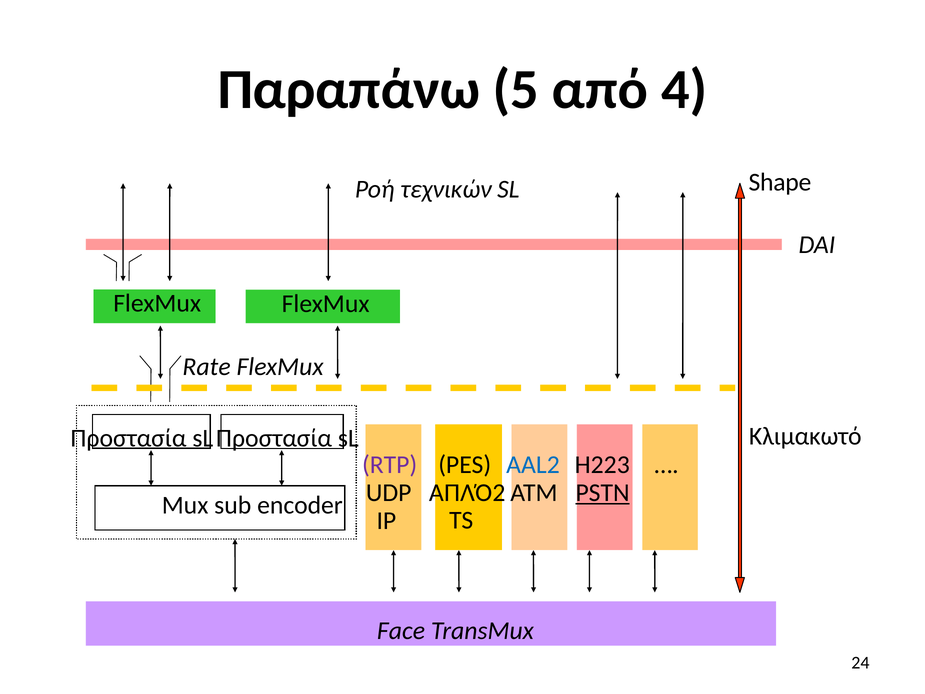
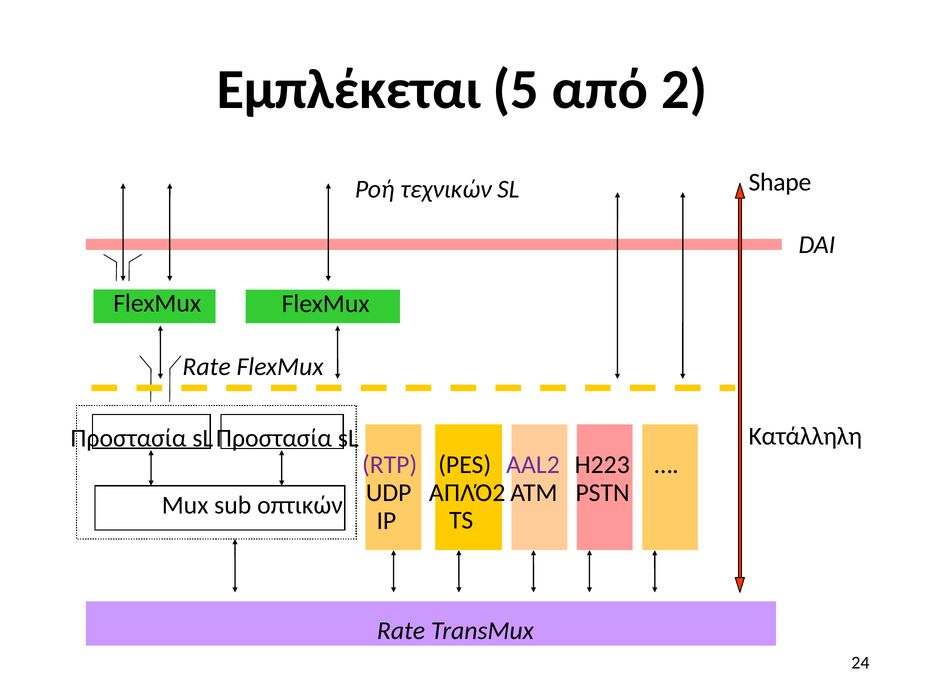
Παραπάνω: Παραπάνω -> Εμπλέκεται (349, 90)
4: 4 -> 2 (684, 90)
Κλιμακωτό: Κλιμακωτό -> Κατάλληλη (805, 436)
AAL2 colour: blue -> purple (533, 465)
PSTN underline: present -> none (603, 493)
encoder: encoder -> οπτικών (300, 505)
Face: Face -> Rate (401, 631)
